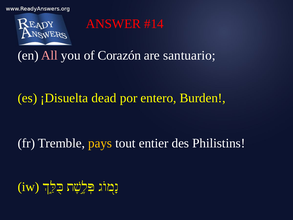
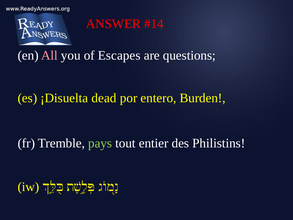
Corazón: Corazón -> Escapes (119, 55)
santuario: santuario -> questions (189, 55)
pays colour: yellow -> light green (100, 143)
